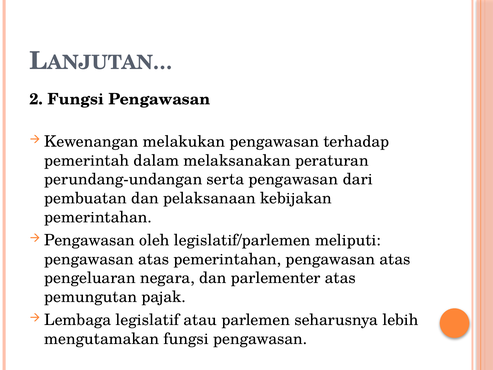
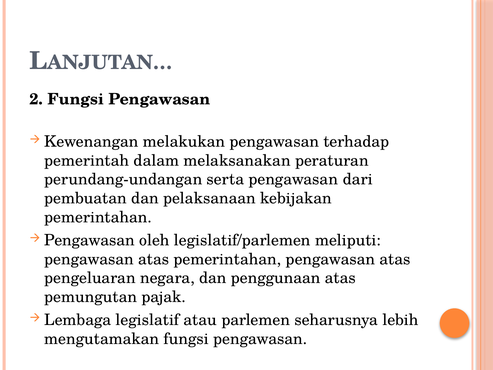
parlementer: parlementer -> penggunaan (276, 278)
